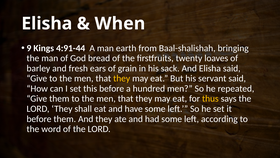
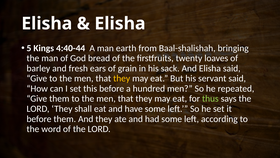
When: When -> Elisha (120, 23)
9: 9 -> 5 (29, 48)
4:91-44: 4:91-44 -> 4:40-44 (71, 48)
thus colour: yellow -> light green (210, 98)
